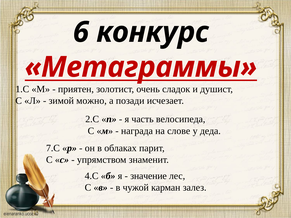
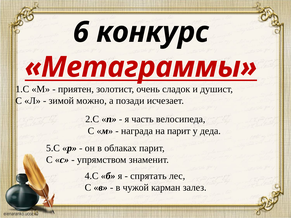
на слове: слове -> парит (179, 131)
7.С: 7.С -> 5.С (53, 148)
значение: значение -> спрятать (148, 176)
